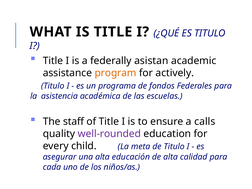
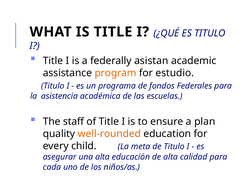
actively: actively -> estudio (175, 73)
calls: calls -> plan (205, 122)
well-rounded colour: purple -> orange (109, 134)
